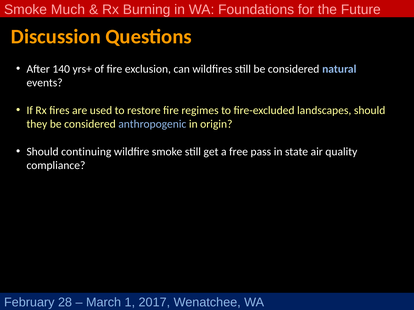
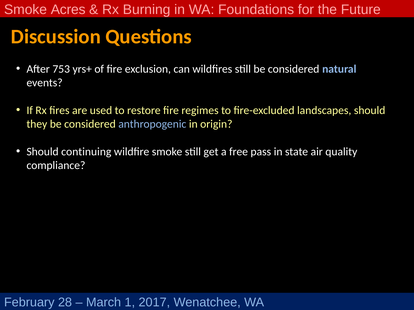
Much: Much -> Acres (68, 10)
140: 140 -> 753 (61, 69)
